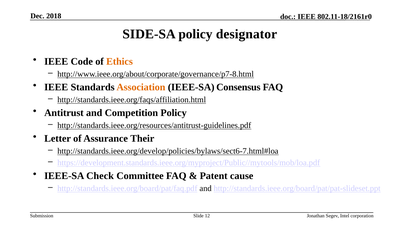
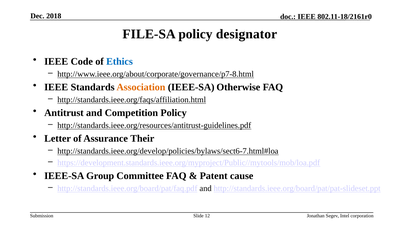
SIDE-SA: SIDE-SA -> FILE-SA (149, 34)
Ethics colour: orange -> blue (120, 62)
Consensus: Consensus -> Otherwise (238, 87)
Check: Check -> Group (100, 176)
